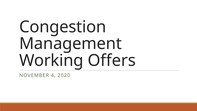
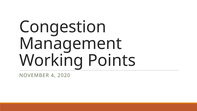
Offers: Offers -> Points (112, 60)
